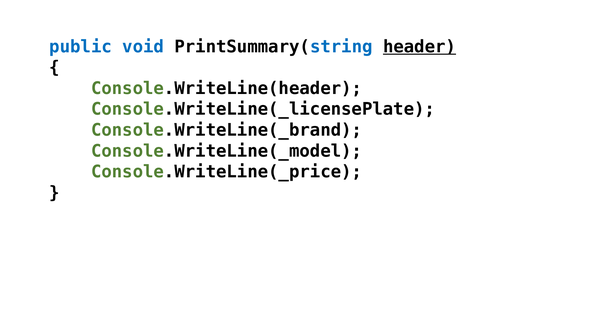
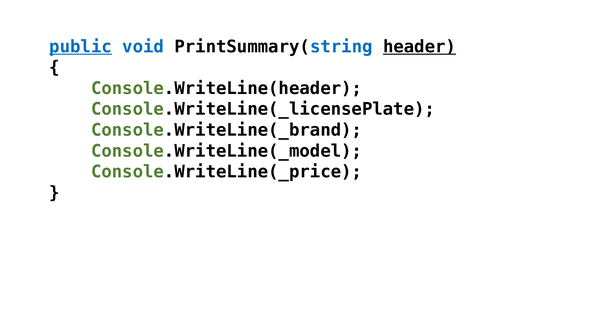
public underline: none -> present (81, 47)
